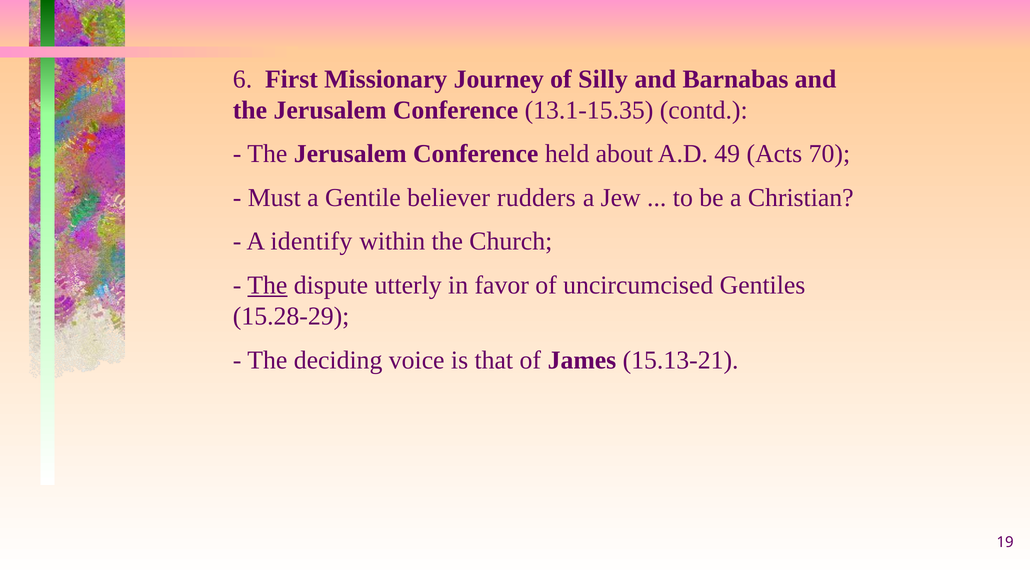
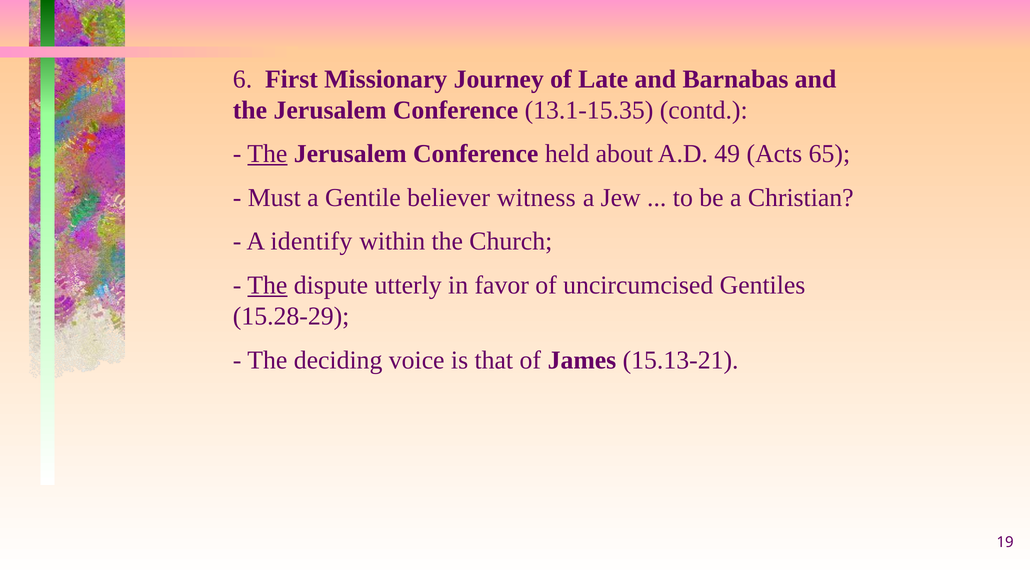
Silly: Silly -> Late (603, 79)
The underline: none -> present (267, 154)
70: 70 -> 65 (829, 154)
rudders: rudders -> witness (536, 197)
